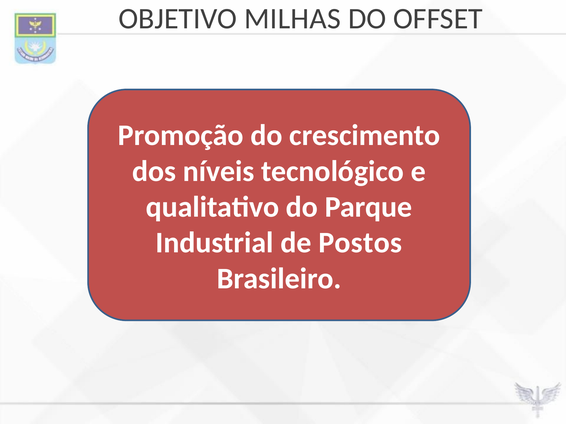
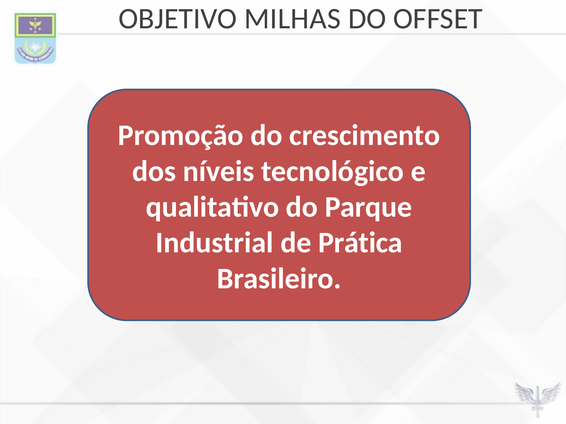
Postos: Postos -> Prática (360, 243)
